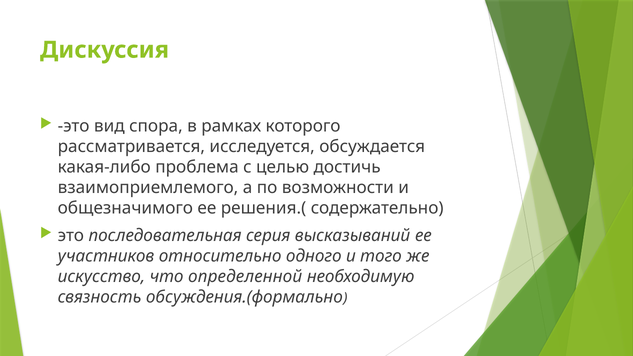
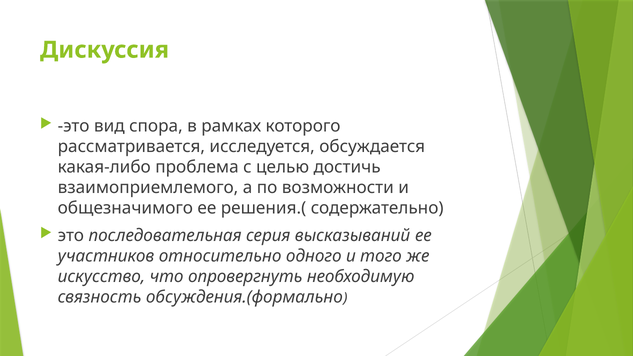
определенной: определенной -> опровергнуть (245, 277)
